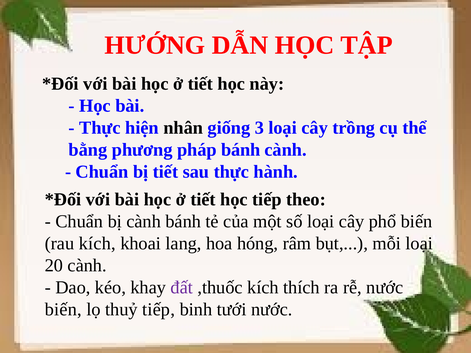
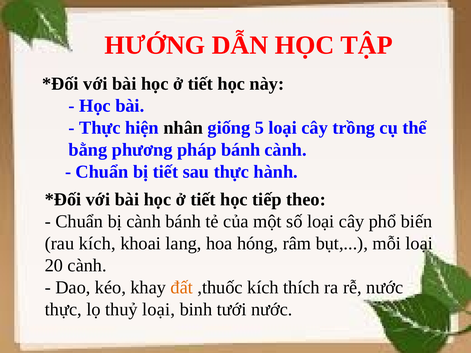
3: 3 -> 5 (259, 128)
đất colour: purple -> orange (182, 288)
biến: biến -> thực (63, 310)
thuỷ tiếp: tiếp -> loại (159, 310)
